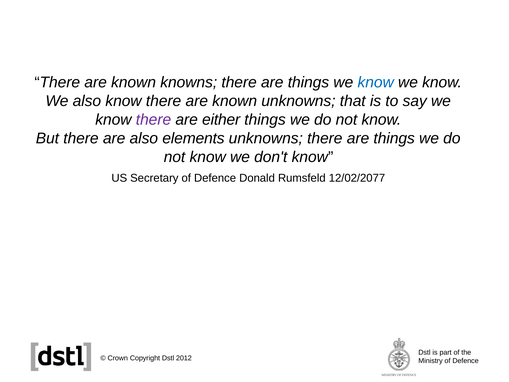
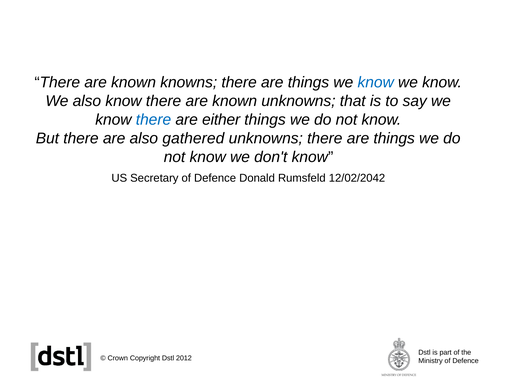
there colour: purple -> blue (153, 119)
elements: elements -> gathered (193, 138)
12/02/2077: 12/02/2077 -> 12/02/2042 (357, 178)
